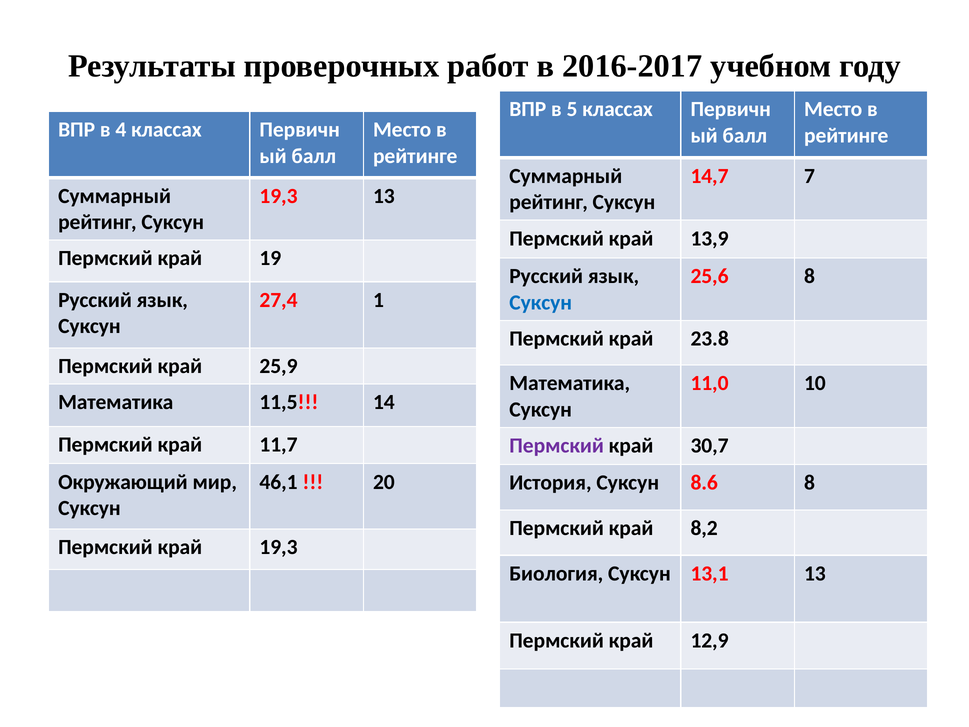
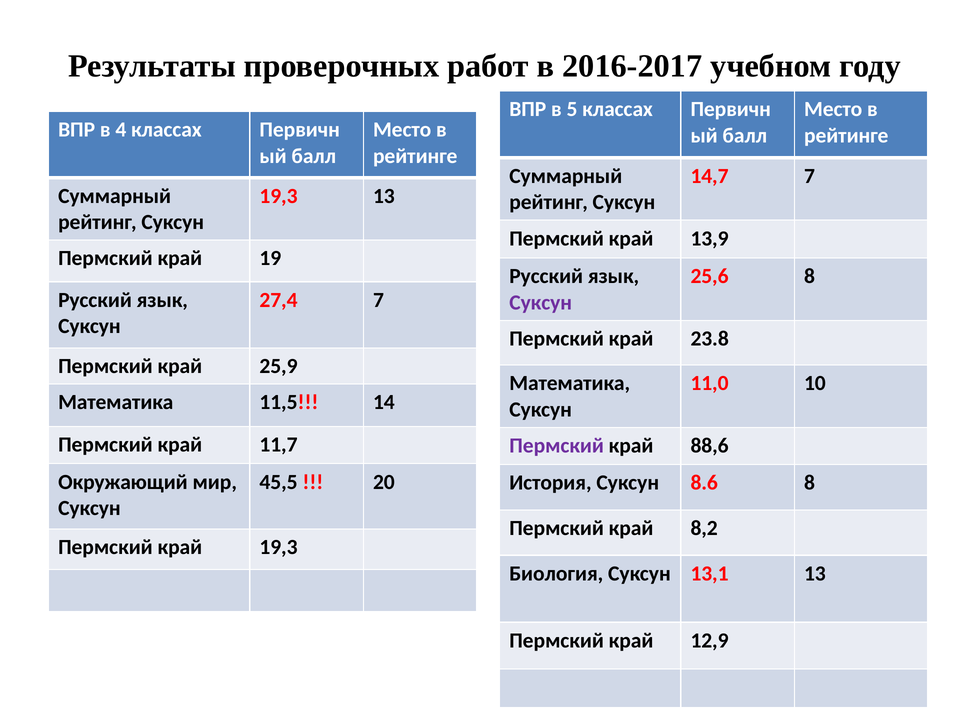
27,4 1: 1 -> 7 (378, 300)
Суксун colour: blue -> purple (541, 303)
30,7: 30,7 -> 88,6 (710, 446)
46,1: 46,1 -> 45,5 (279, 482)
